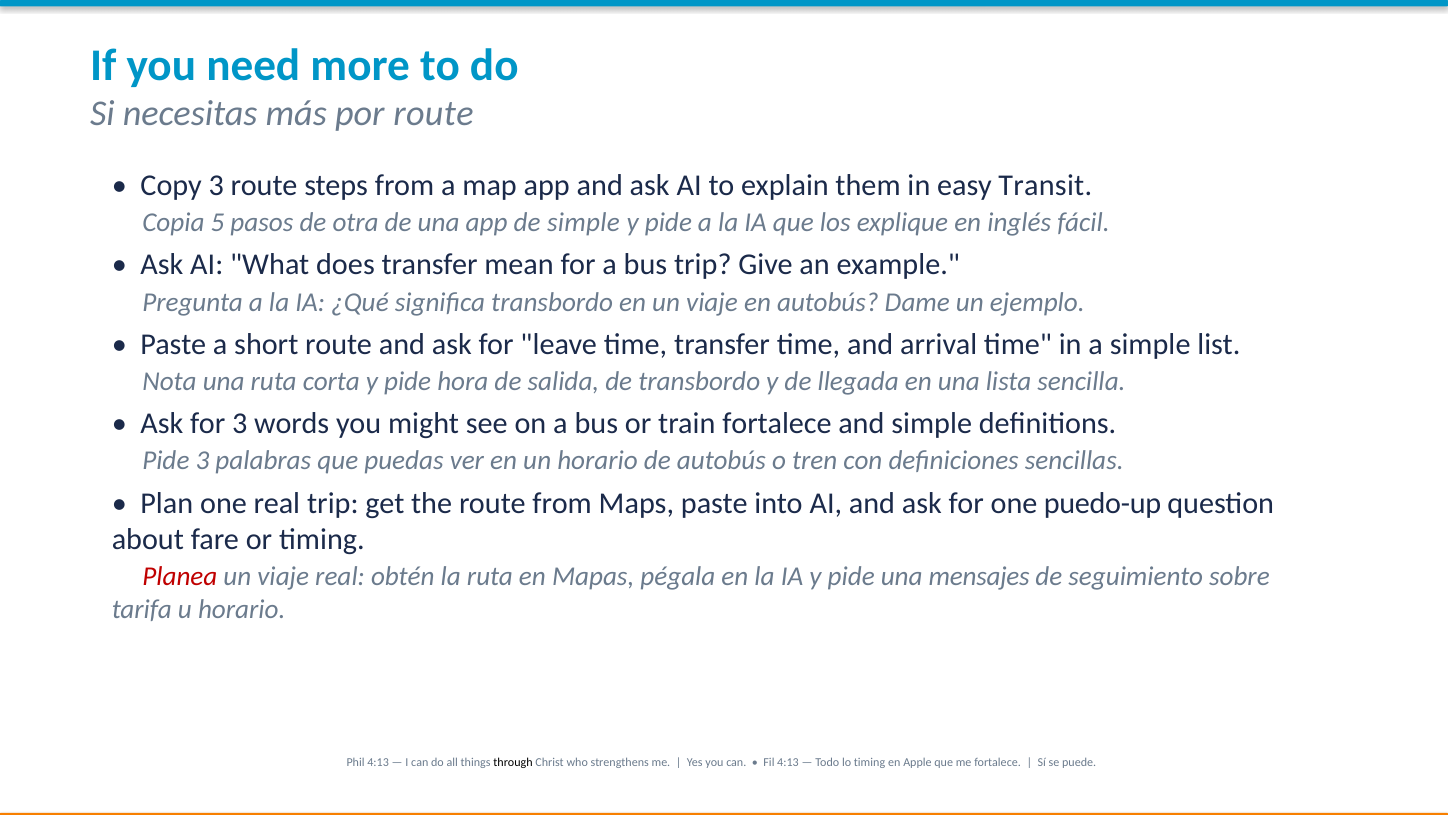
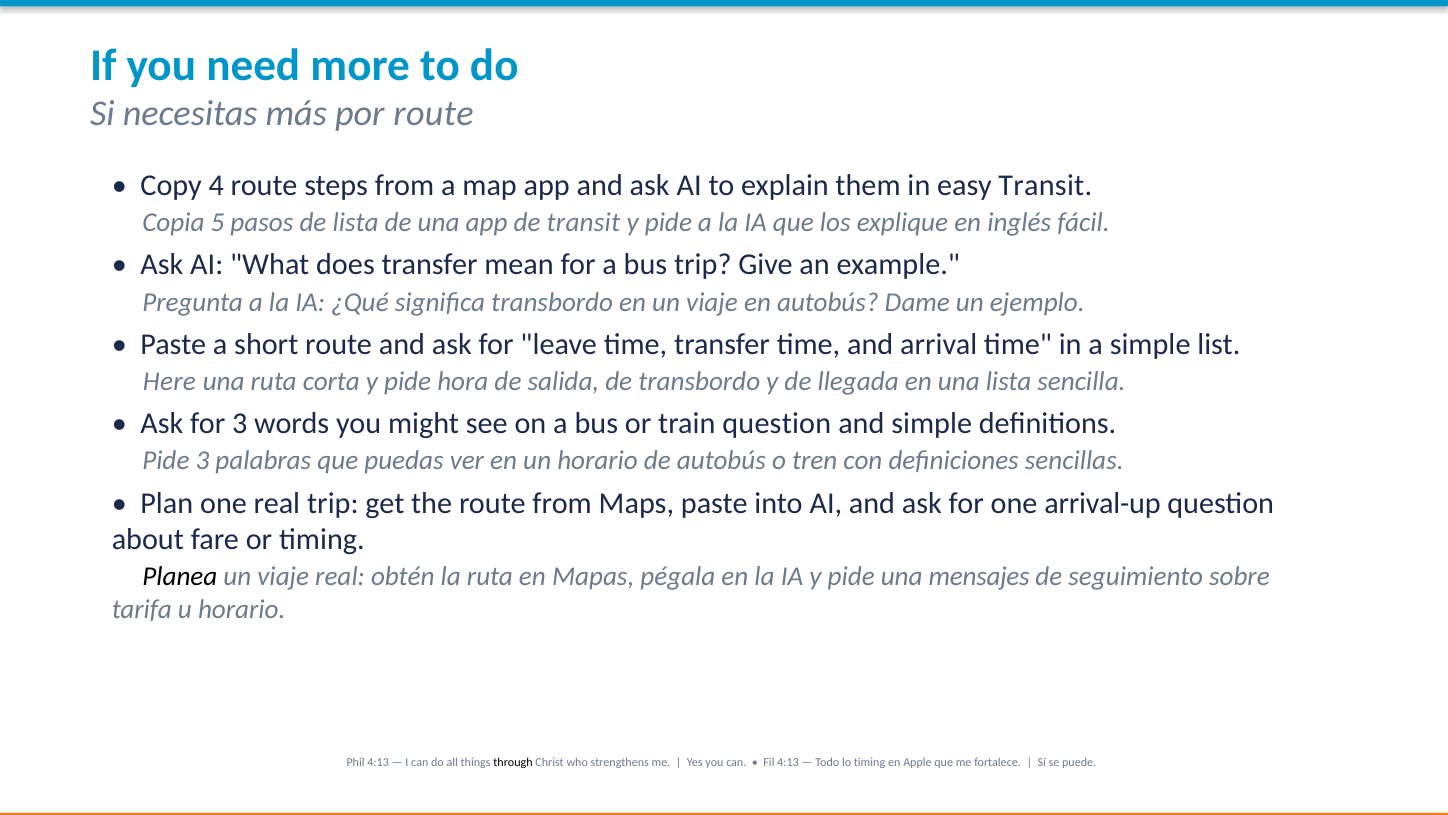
Copy 3: 3 -> 4 (216, 185)
de otra: otra -> lista (356, 223)
de simple: simple -> transit (583, 223)
Nota: Nota -> Here (169, 381)
train fortalece: fortalece -> question (777, 423)
puedo-up: puedo-up -> arrival-up (1102, 503)
Planea colour: red -> black (180, 576)
